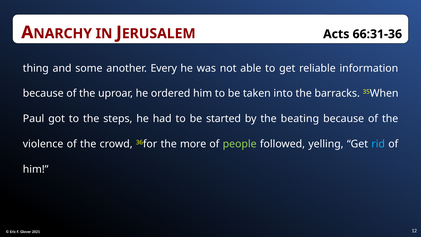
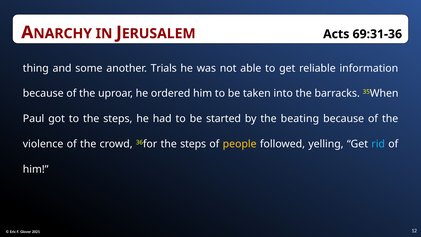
66:31-36: 66:31-36 -> 69:31-36 (377, 34)
Every: Every -> Trials (164, 68)
36for the more: more -> steps (193, 144)
people colour: light green -> yellow (240, 144)
